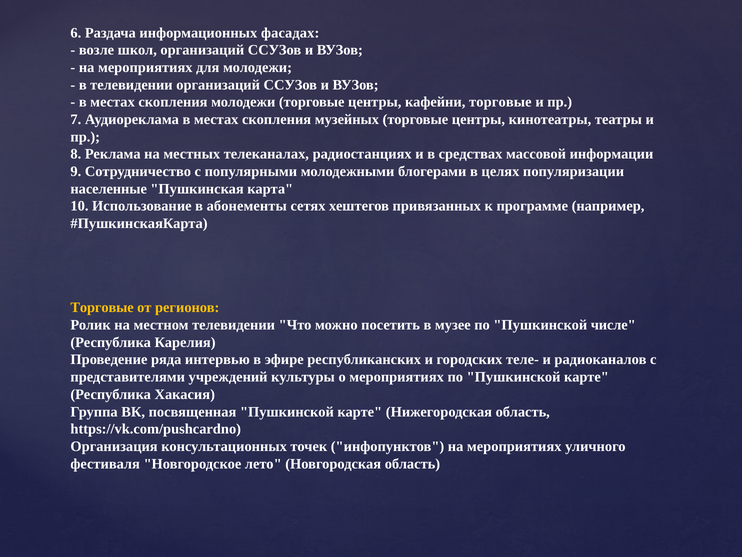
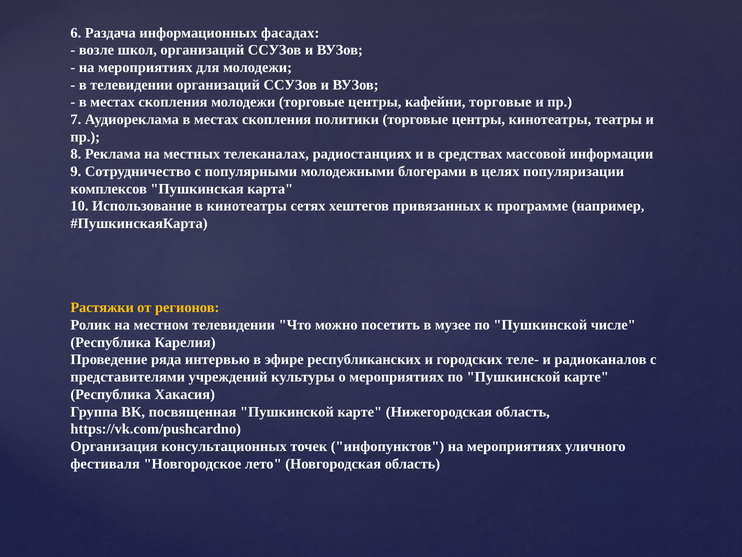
музейных: музейных -> политики (347, 119)
населенные: населенные -> комплексов (109, 189)
в абонементы: абонементы -> кинотеатры (247, 206)
Торговые: Торговые -> Растяжки (102, 307)
